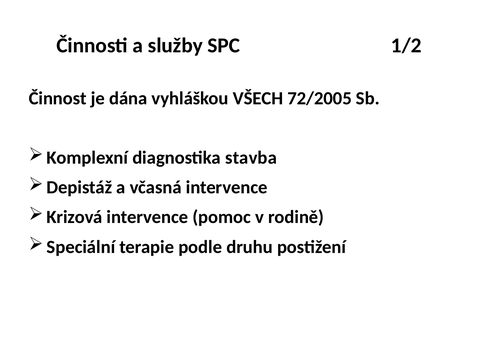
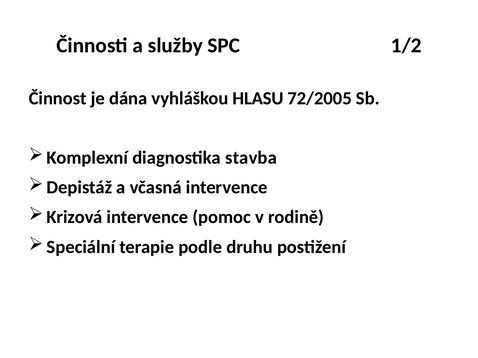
VŠECH: VŠECH -> HLASU (258, 98)
